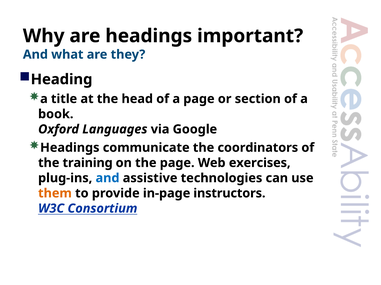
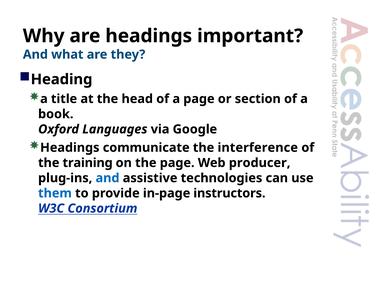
coordinators: coordinators -> interference (258, 148)
exercises: exercises -> producer (260, 163)
them colour: orange -> blue (55, 194)
